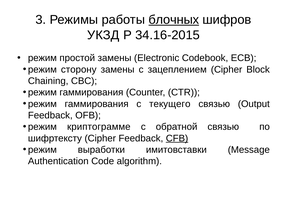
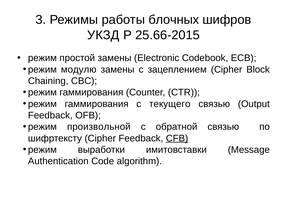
блочных underline: present -> none (174, 20)
34.16-2015: 34.16-2015 -> 25.66-2015 (168, 35)
сторону: сторону -> модулю (79, 70)
криптограмме: криптограмме -> произвольной (99, 127)
